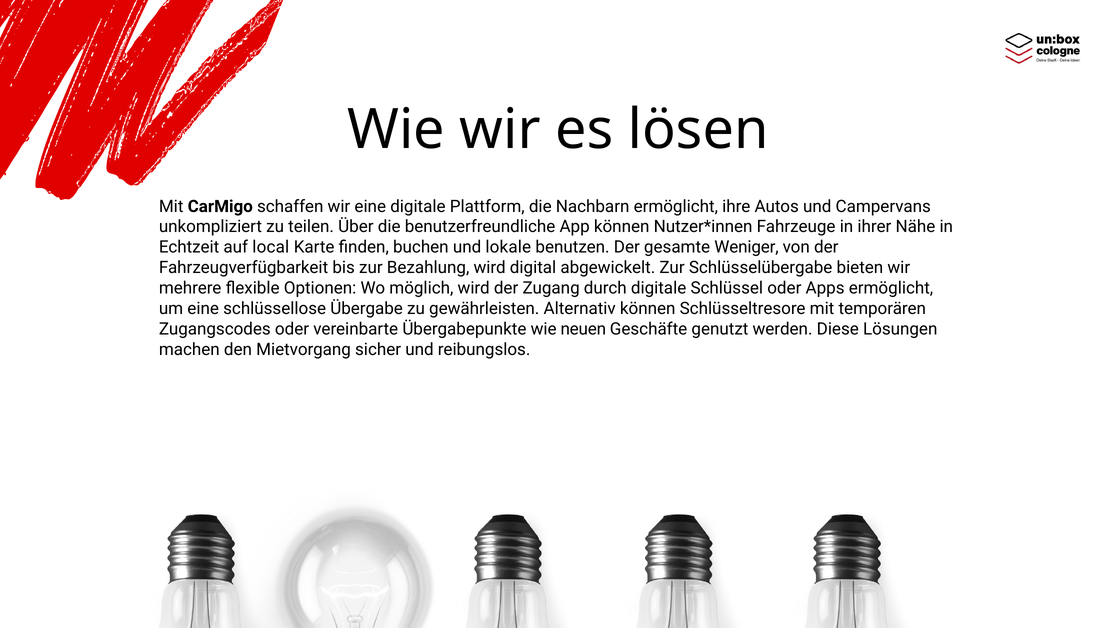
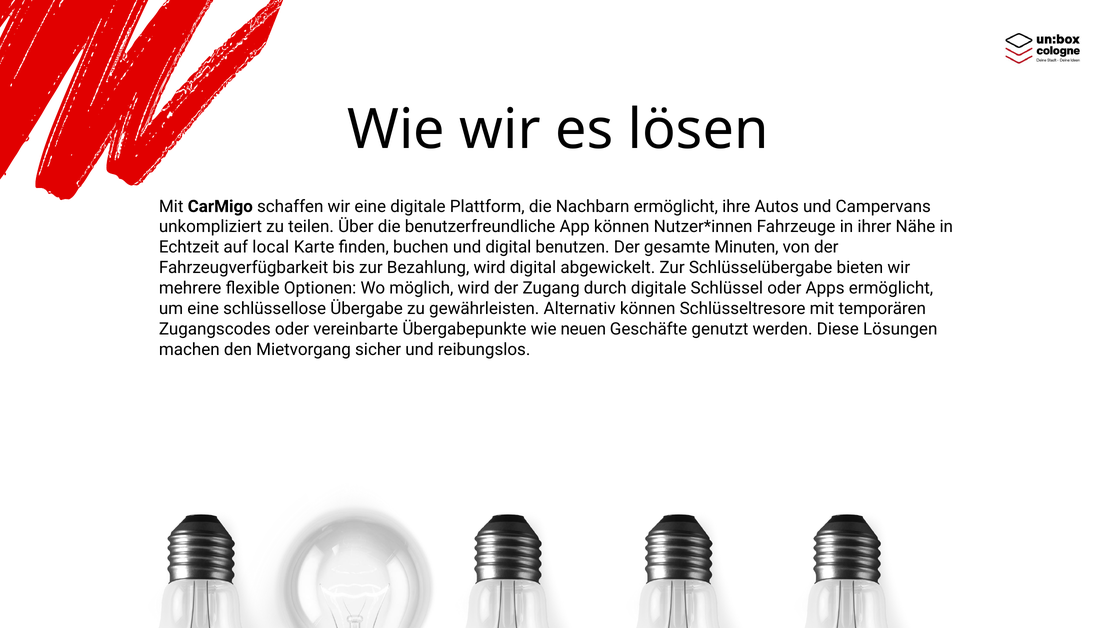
und lokale: lokale -> digital (508, 247)
Weniger: Weniger -> Minuten (746, 247)
